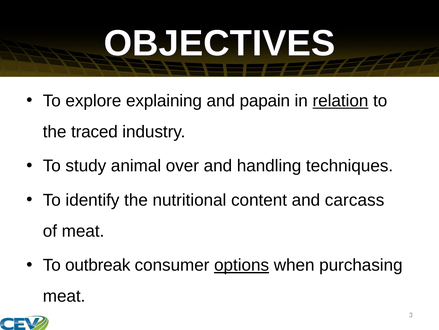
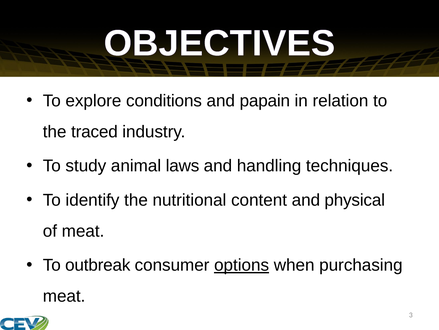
explaining: explaining -> conditions (164, 101)
relation underline: present -> none (340, 101)
over: over -> laws (182, 166)
carcass: carcass -> physical (355, 200)
